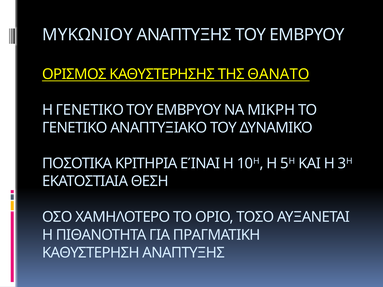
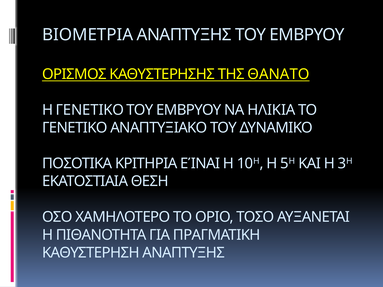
ΜΥΚΩΝΙΟΥ: ΜΥΚΩΝΙΟΥ -> ΒΙΟΜΕΤΡΙΑ (88, 35)
ΜΙΚΡΗ: ΜΙΚΡΗ -> ΗΛΙΚΙΑ (271, 110)
